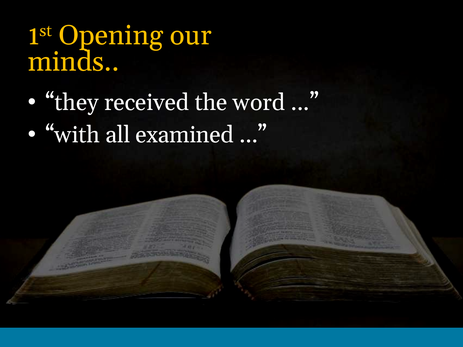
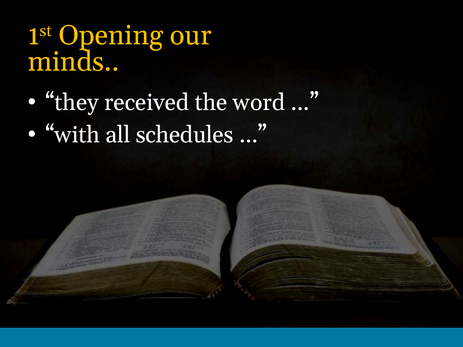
examined: examined -> schedules (185, 135)
